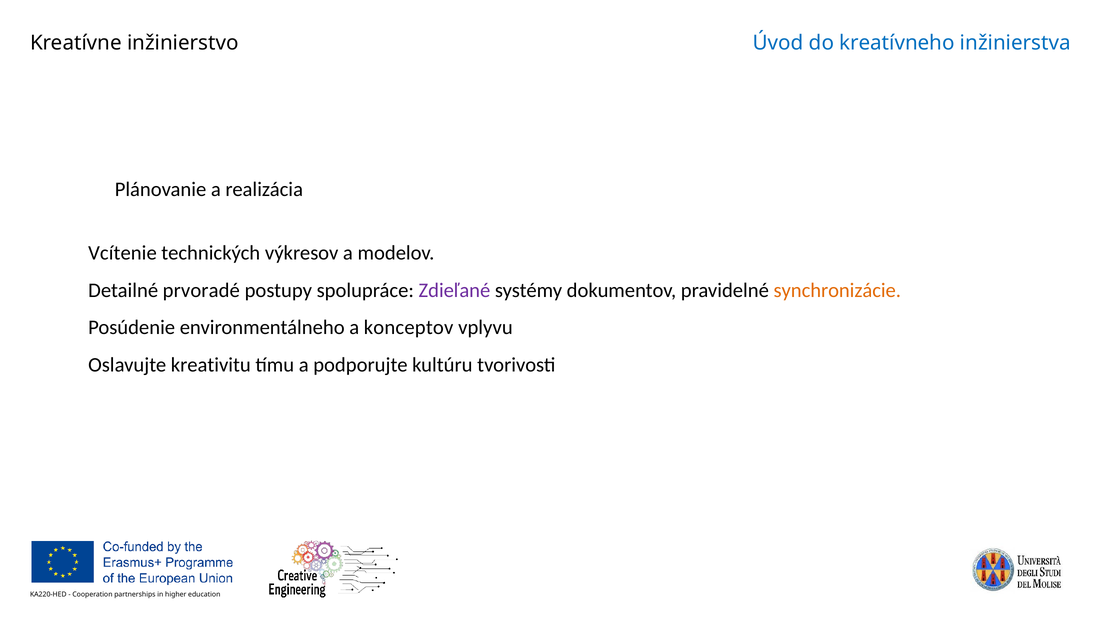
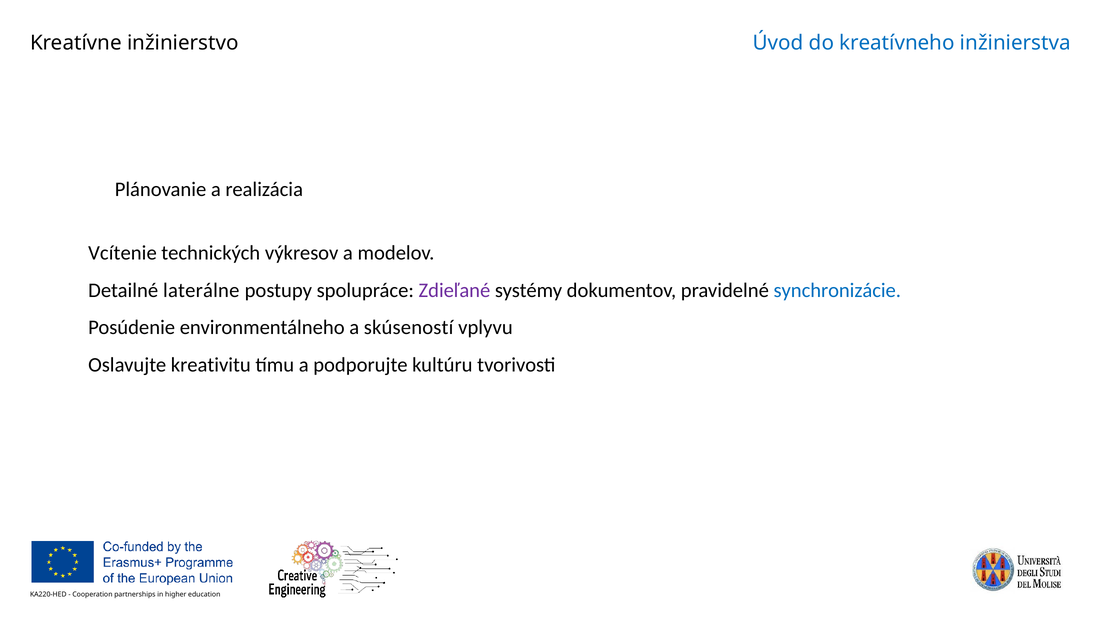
prvoradé: prvoradé -> laterálne (201, 290)
synchronizácie colour: orange -> blue (837, 290)
konceptov: konceptov -> skúseností (409, 327)
